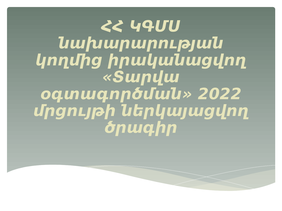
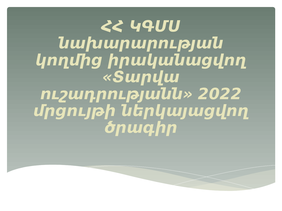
օգտագործման: օգտագործման -> ուշադրությանն (117, 94)
